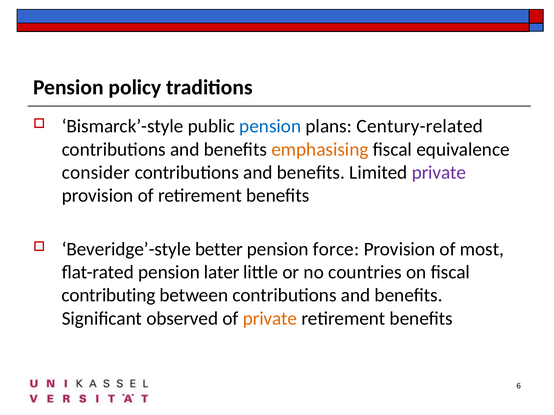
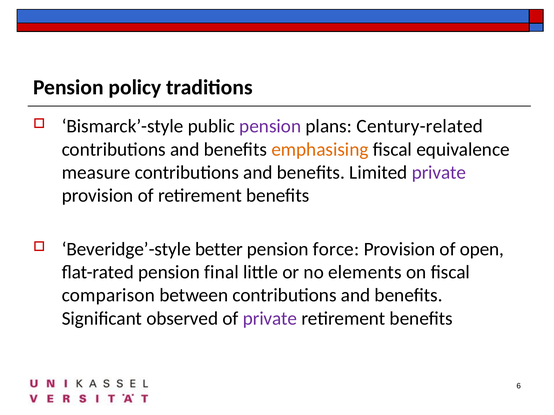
pension colour: blue -> purple (270, 126)
consider: consider -> measure (96, 173)
most: most -> open (482, 250)
later: later -> final (222, 273)
countries: countries -> elements (365, 273)
contributing: contributing -> comparison (108, 296)
private colour: orange -> purple (270, 319)
